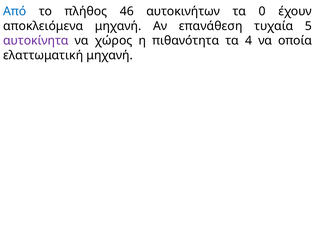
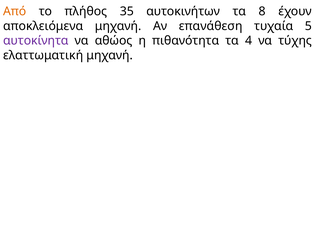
Από colour: blue -> orange (15, 11)
46: 46 -> 35 (127, 11)
0: 0 -> 8 (262, 11)
χώρος: χώρος -> αθώος (114, 41)
οποία: οποία -> τύχης (295, 41)
